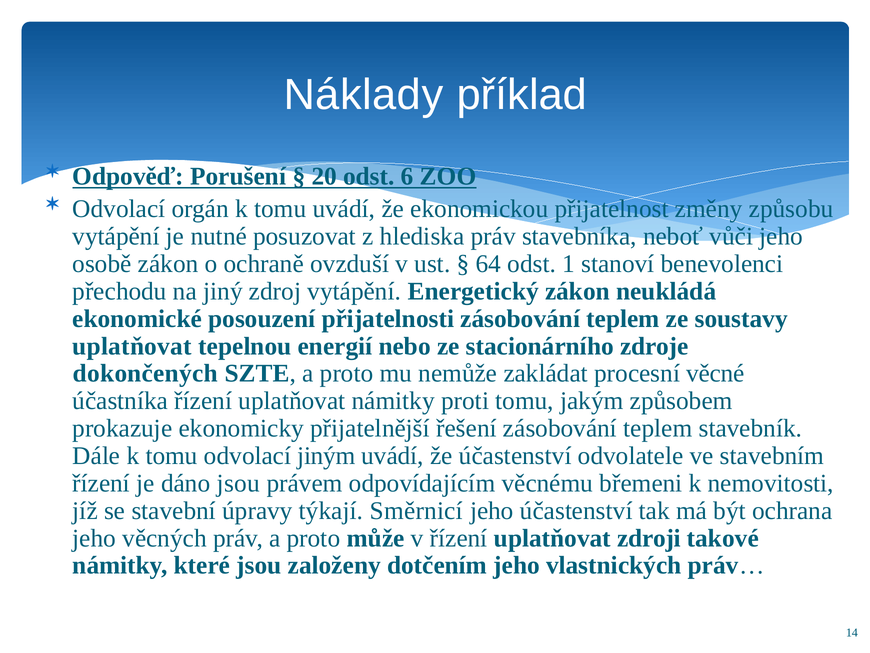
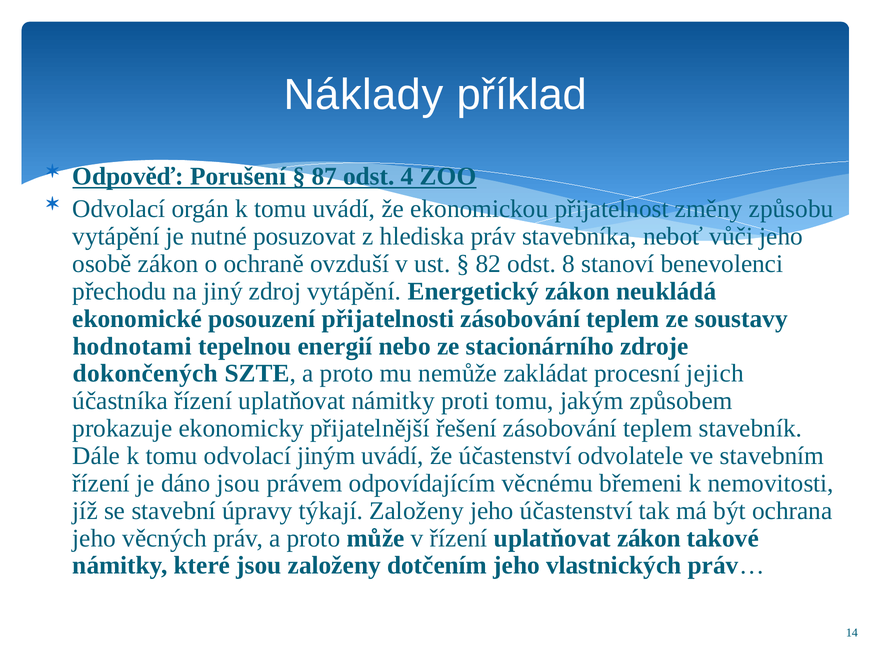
20: 20 -> 87 (324, 176)
6: 6 -> 4 (407, 176)
64: 64 -> 82 (488, 264)
1: 1 -> 8 (569, 264)
uplatňovat: uplatňovat -> hodnotami (132, 346)
věcné: věcné -> jejich (715, 373)
týkají Směrnicí: Směrnicí -> Založeny (416, 510)
uplatňovat zdroji: zdroji -> zákon (649, 538)
